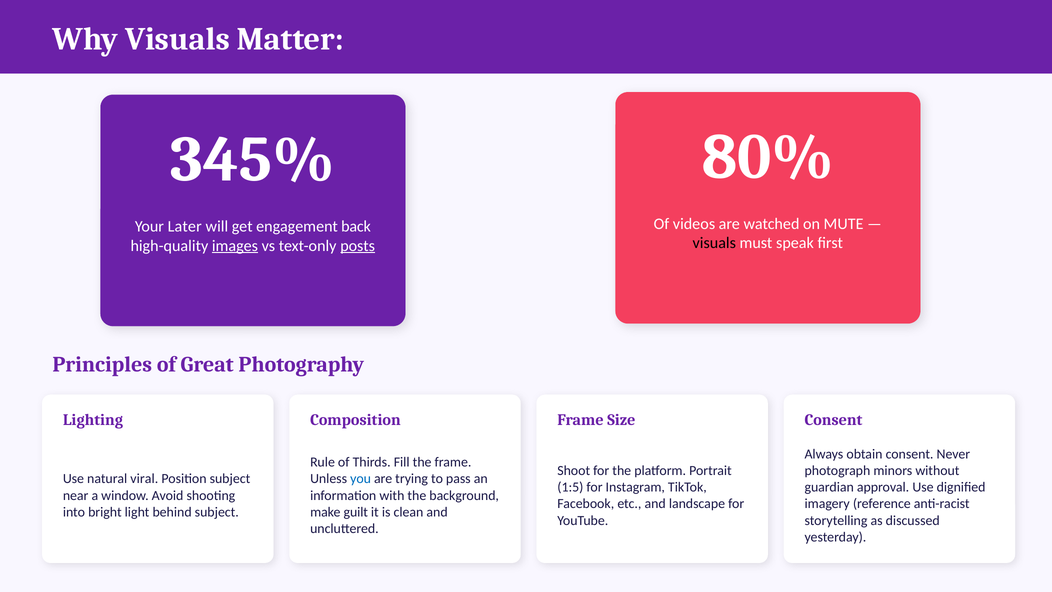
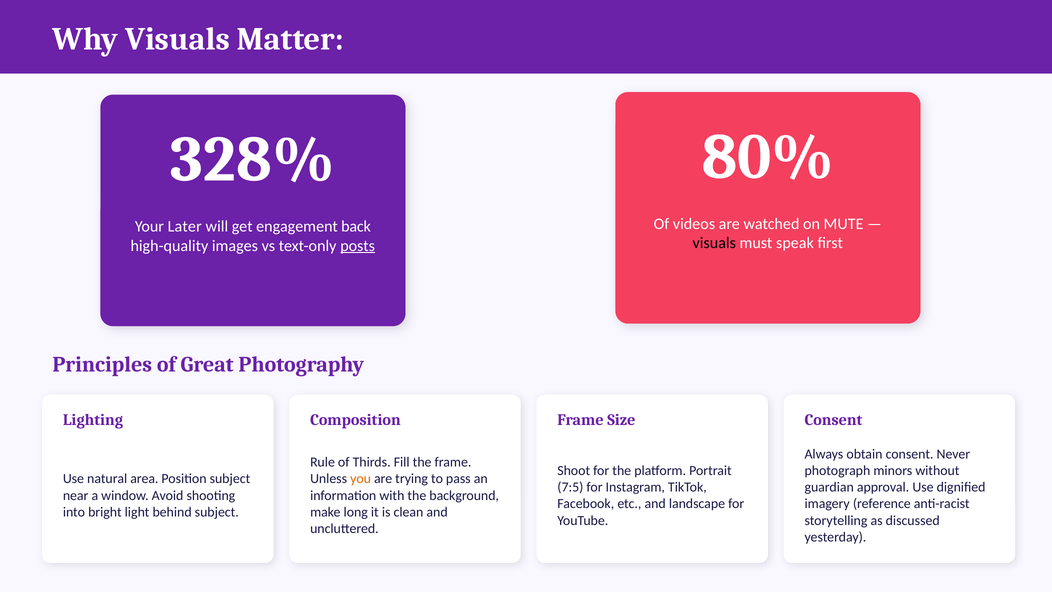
345%: 345% -> 328% (253, 160)
images underline: present -> none (235, 246)
viral: viral -> area (144, 479)
you colour: blue -> orange (361, 479)
1:5: 1:5 -> 7:5 (570, 487)
guilt: guilt -> long (356, 512)
